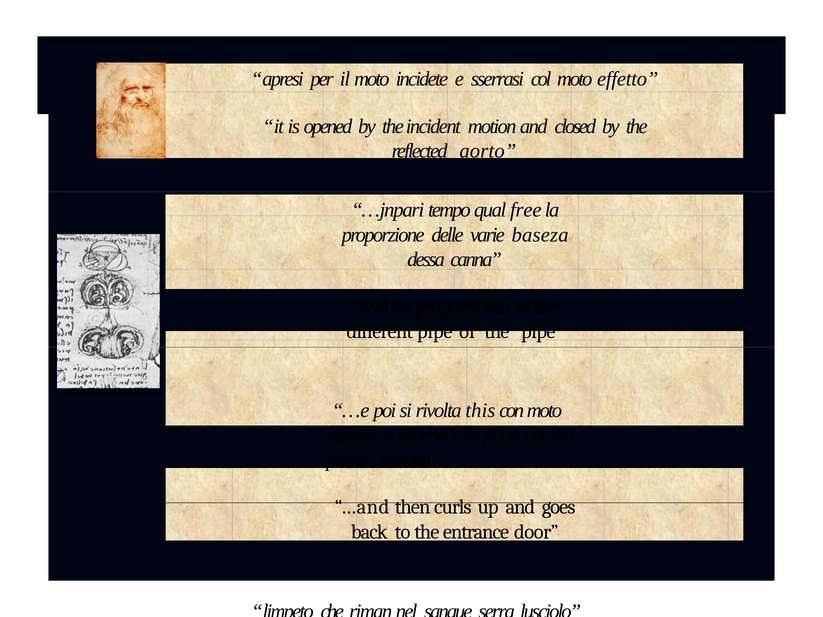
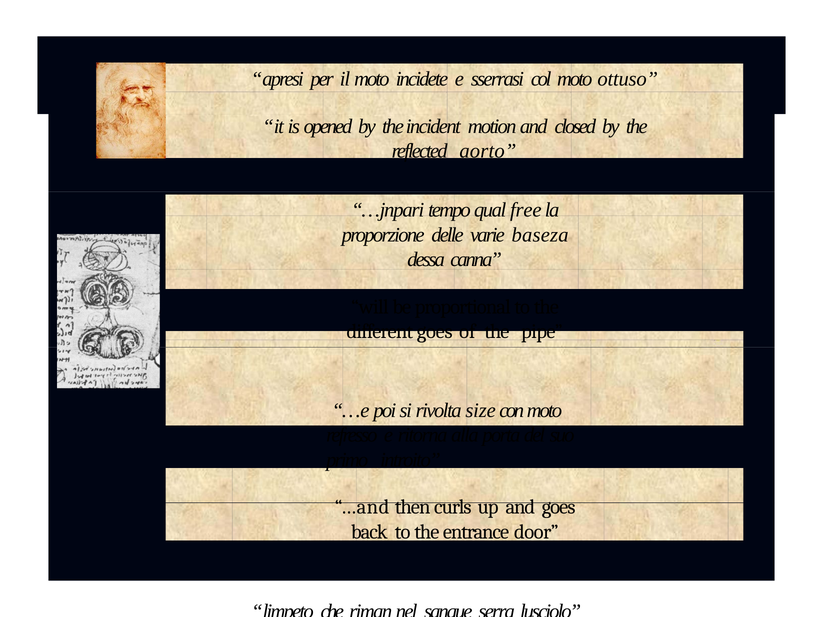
effetto: effetto -> ottuso (628, 79)
different pipe: pipe -> goes (435, 332)
this: this -> size (481, 411)
